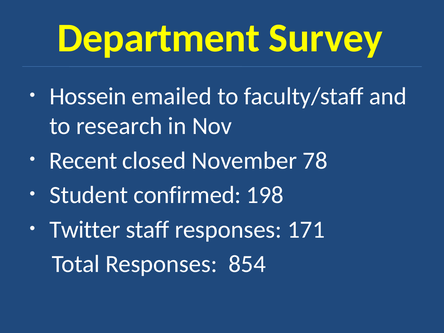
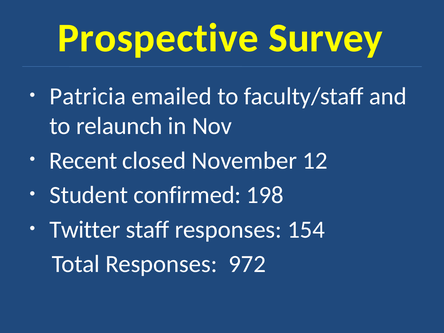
Department: Department -> Prospective (158, 38)
Hossein: Hossein -> Patricia (88, 96)
research: research -> relaunch (119, 126)
78: 78 -> 12 (315, 161)
171: 171 -> 154 (306, 230)
854: 854 -> 972 (247, 264)
